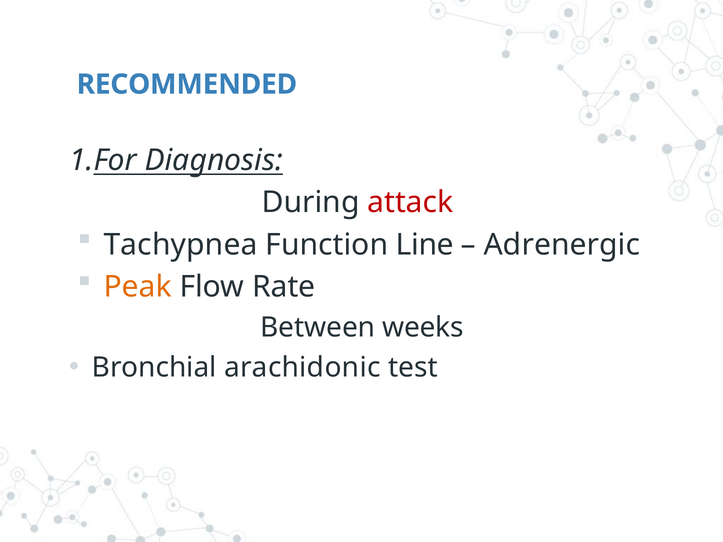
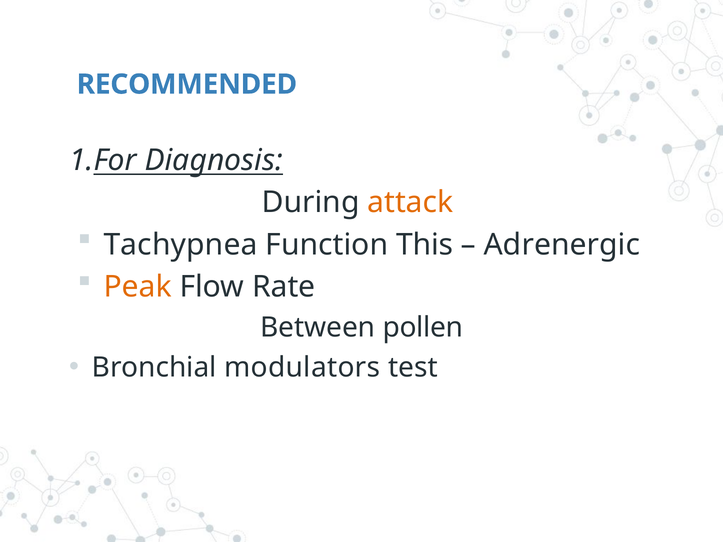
attack colour: red -> orange (410, 203)
Line: Line -> This (425, 245)
weeks: weeks -> pollen (423, 328)
arachidonic: arachidonic -> modulators (302, 367)
